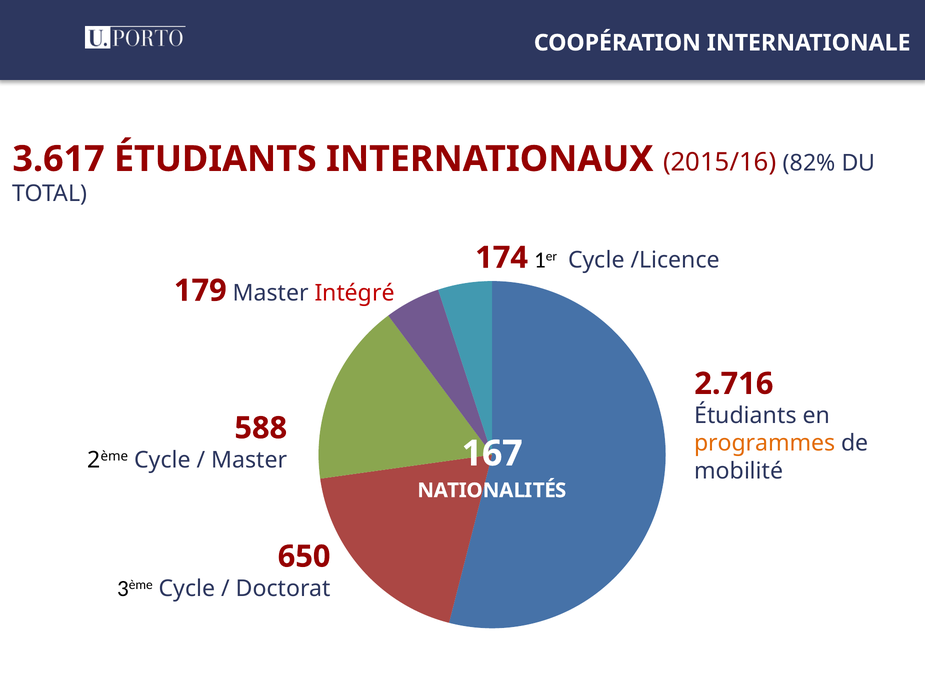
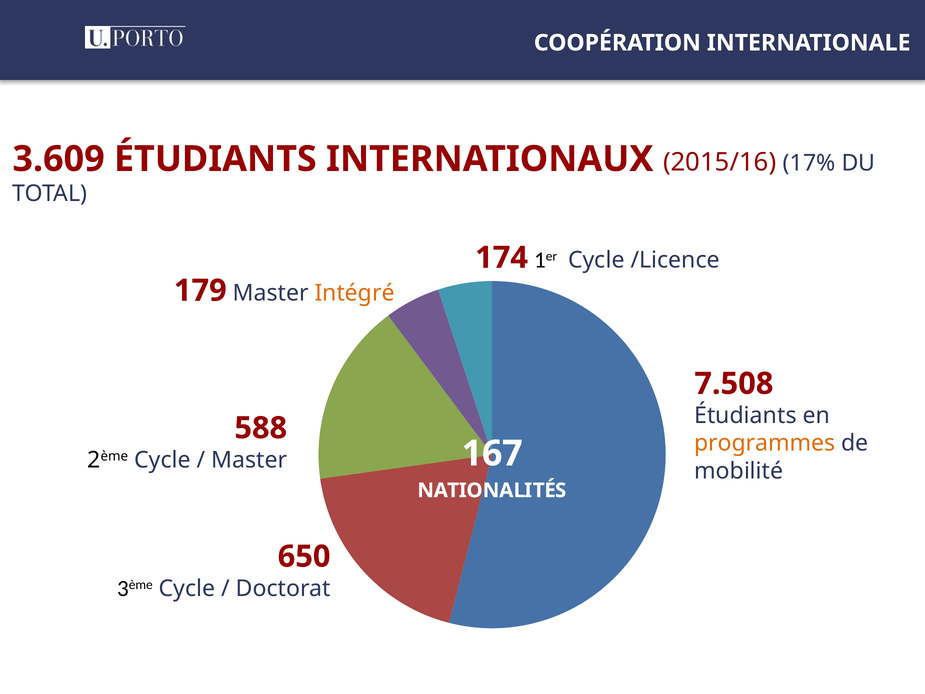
3.617: 3.617 -> 3.609 (59, 159)
82%: 82% -> 17% (809, 163)
Intégré colour: red -> orange (355, 293)
2.716: 2.716 -> 7.508 (734, 384)
